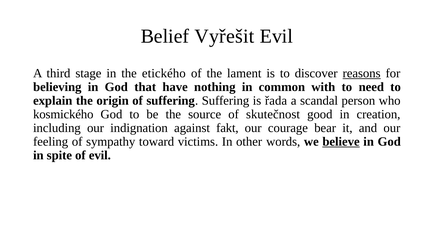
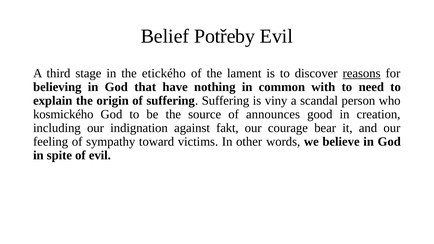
Vyřešit: Vyřešit -> Potřeby (225, 36)
řada: řada -> viny (276, 101)
skutečnost: skutečnost -> announces (273, 114)
believe underline: present -> none (341, 142)
